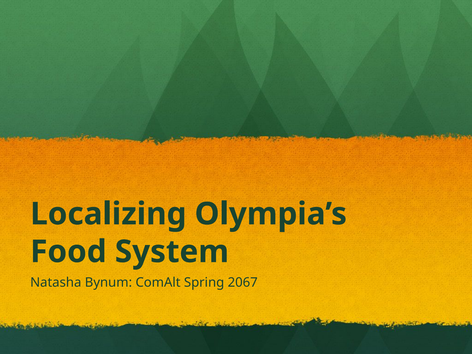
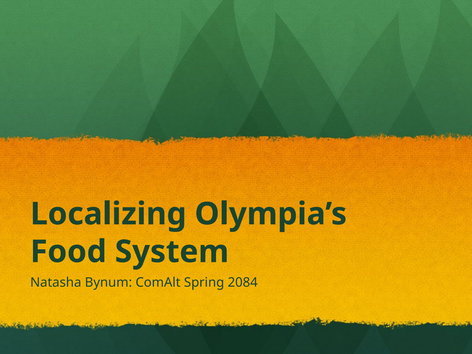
2067: 2067 -> 2084 (243, 283)
